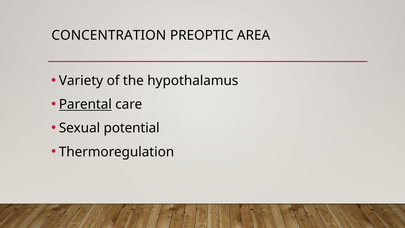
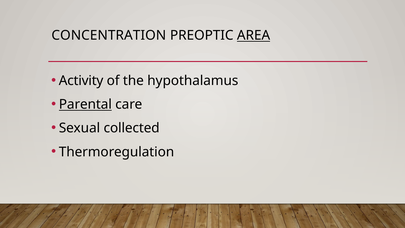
AREA underline: none -> present (254, 35)
Variety: Variety -> Activity (81, 81)
potential: potential -> collected (132, 128)
